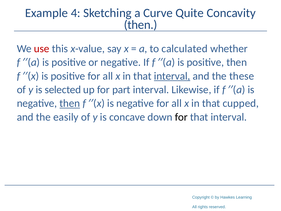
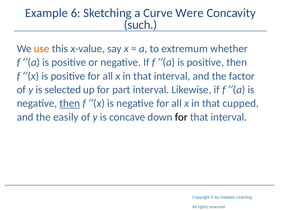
4: 4 -> 6 (76, 13)
Quite: Quite -> Were (190, 13)
then: then -> such (141, 25)
use colour: red -> orange (42, 49)
calculated: calculated -> extremum (185, 49)
interval underline: present -> none (172, 76)
these: these -> factor (242, 76)
